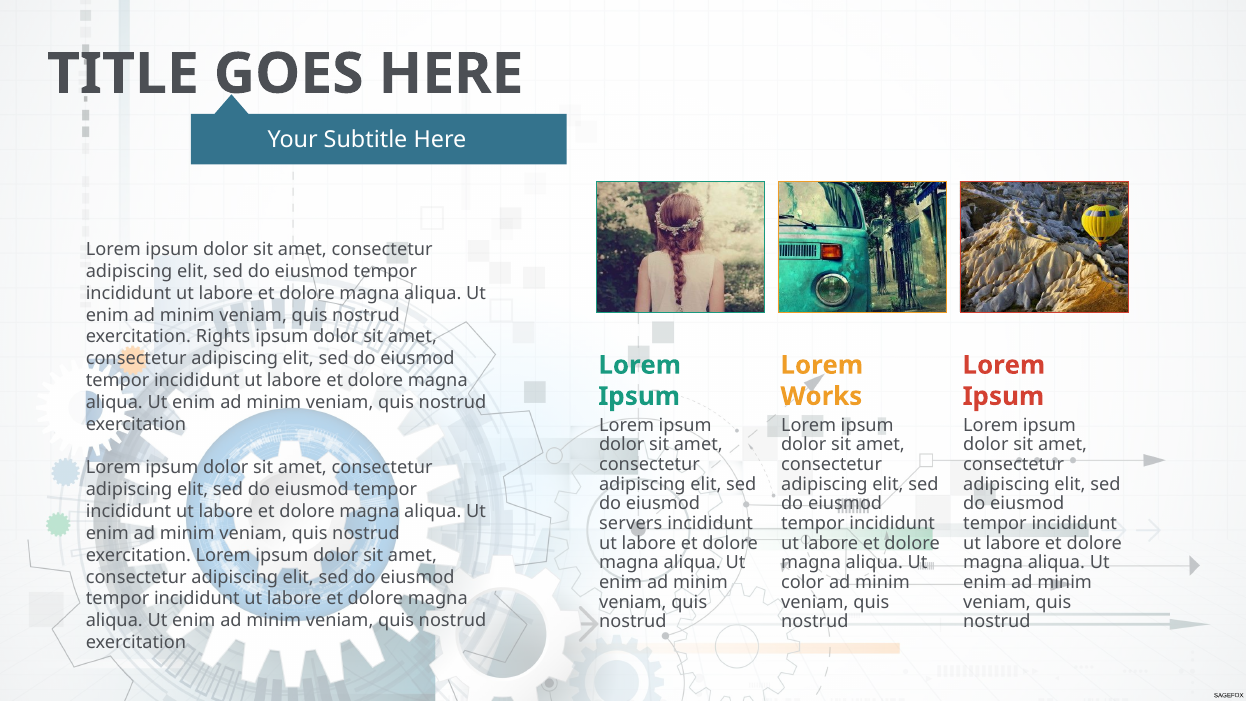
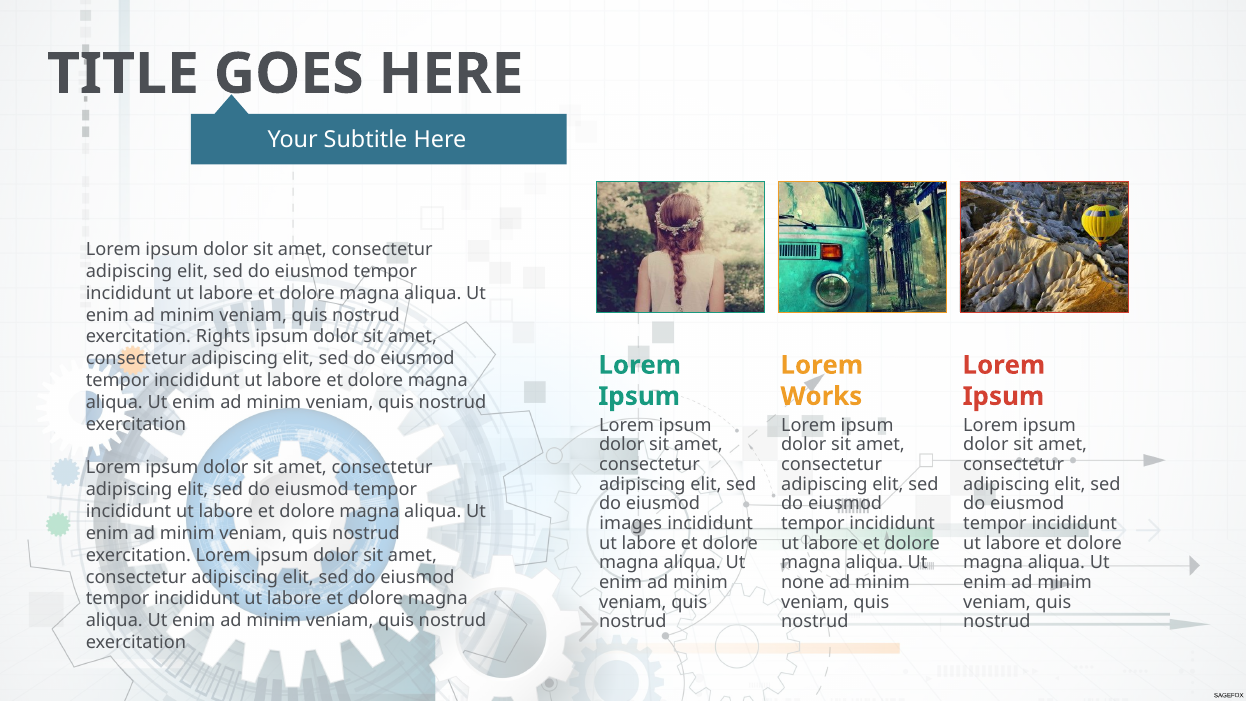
servers: servers -> images (631, 523)
color: color -> none (803, 582)
